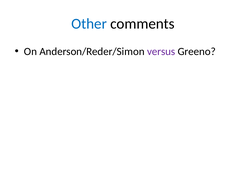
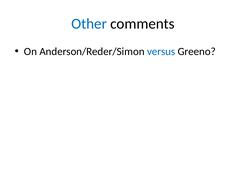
versus colour: purple -> blue (161, 52)
